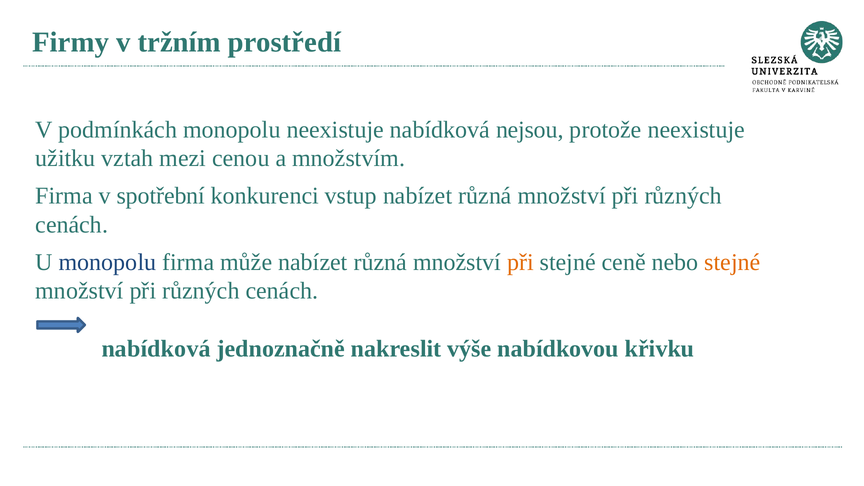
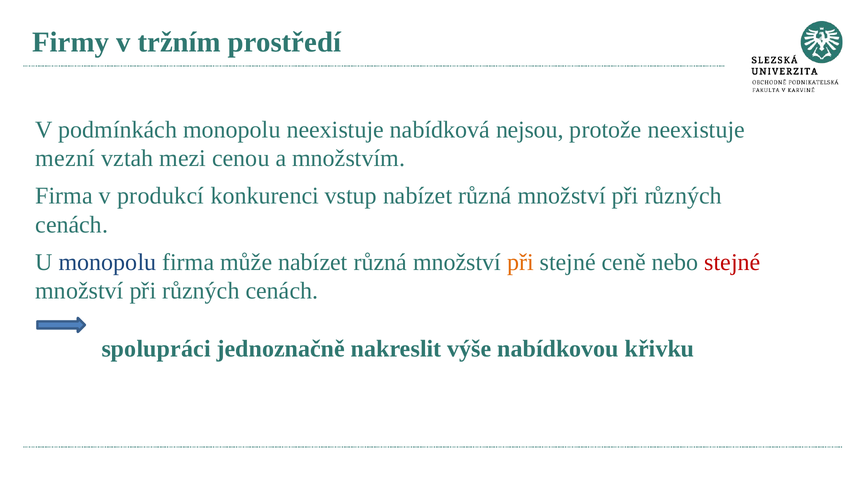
užitku: užitku -> mezní (65, 159)
spotřební: spotřební -> produkcí (161, 196)
stejné colour: orange -> red (732, 262)
nabídková: nabídková -> spolupráci (156, 349)
